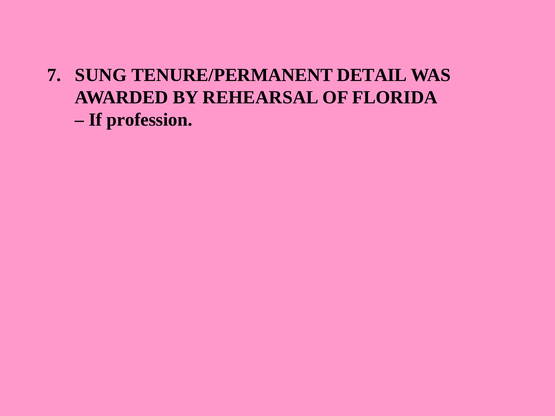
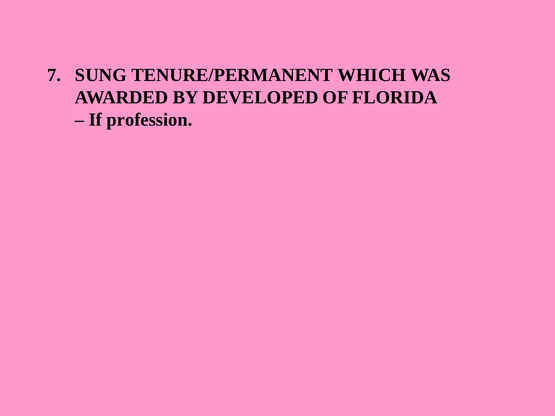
DETAIL: DETAIL -> WHICH (372, 75)
REHEARSAL: REHEARSAL -> DEVELOPED (261, 97)
